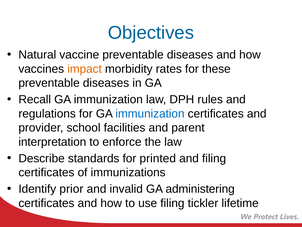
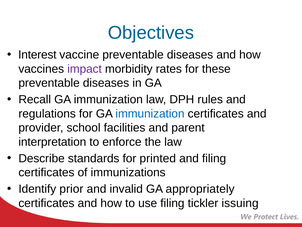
Natural: Natural -> Interest (37, 55)
impact colour: orange -> purple (85, 69)
administering: administering -> appropriately (200, 189)
lifetime: lifetime -> issuing (240, 203)
